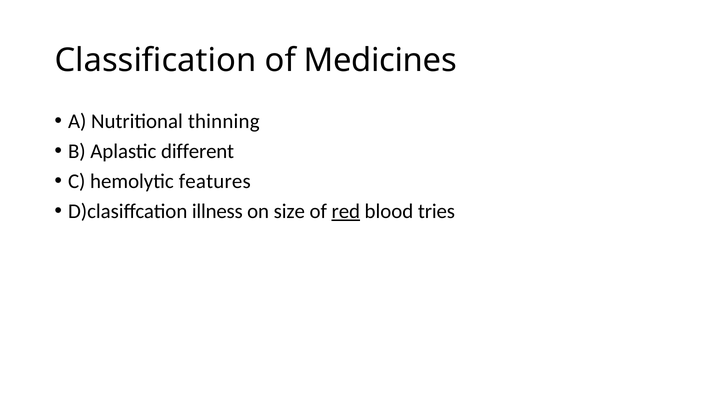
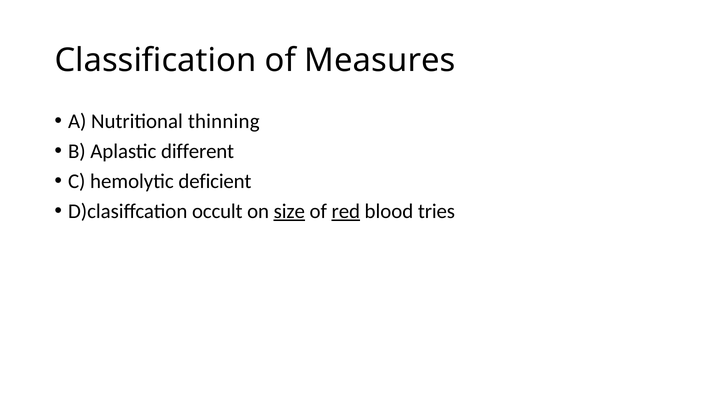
Medicines: Medicines -> Measures (380, 60)
features: features -> deficient (215, 181)
illness: illness -> occult (217, 211)
size underline: none -> present (289, 211)
